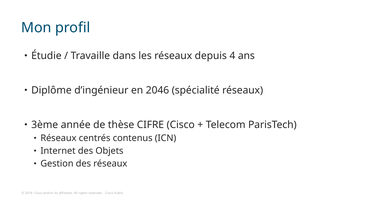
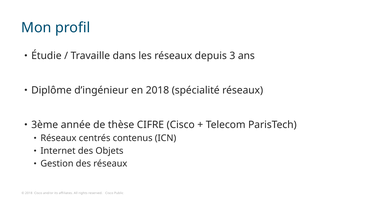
4: 4 -> 3 (232, 56)
en 2046: 2046 -> 2018 (157, 90)
